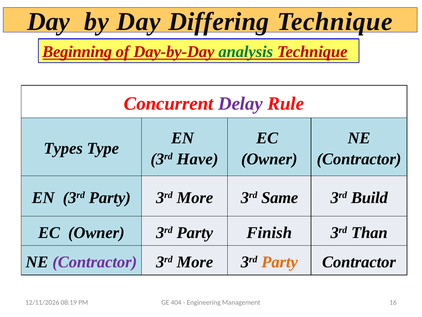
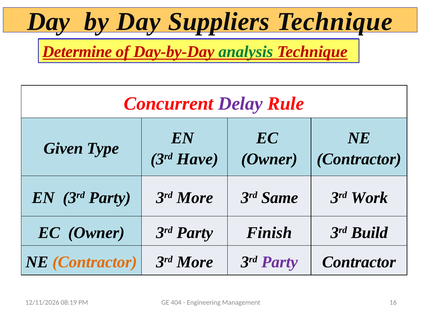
Differing: Differing -> Suppliers (219, 22)
Beginning: Beginning -> Determine (77, 52)
Types: Types -> Given (63, 148)
Build: Build -> Work (369, 197)
Than: Than -> Build (369, 232)
Contractor colour: purple -> orange (95, 262)
Party colour: orange -> purple (280, 262)
